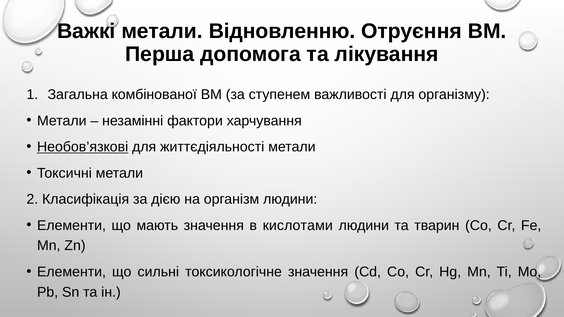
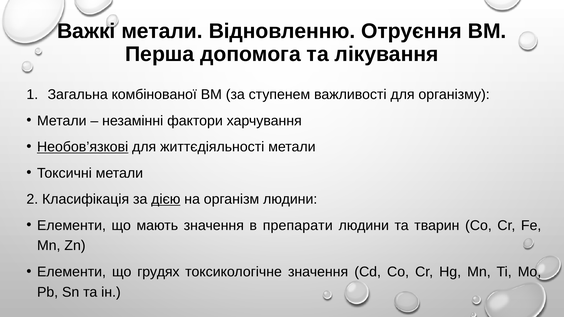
дією underline: none -> present (166, 199)
кислотами: кислотами -> препарати (298, 226)
сильні: сильні -> грудях (158, 272)
